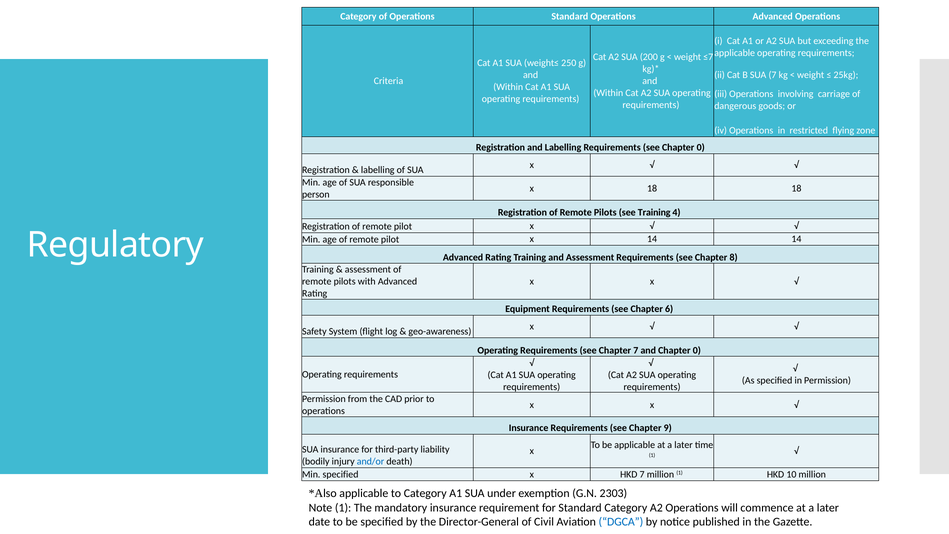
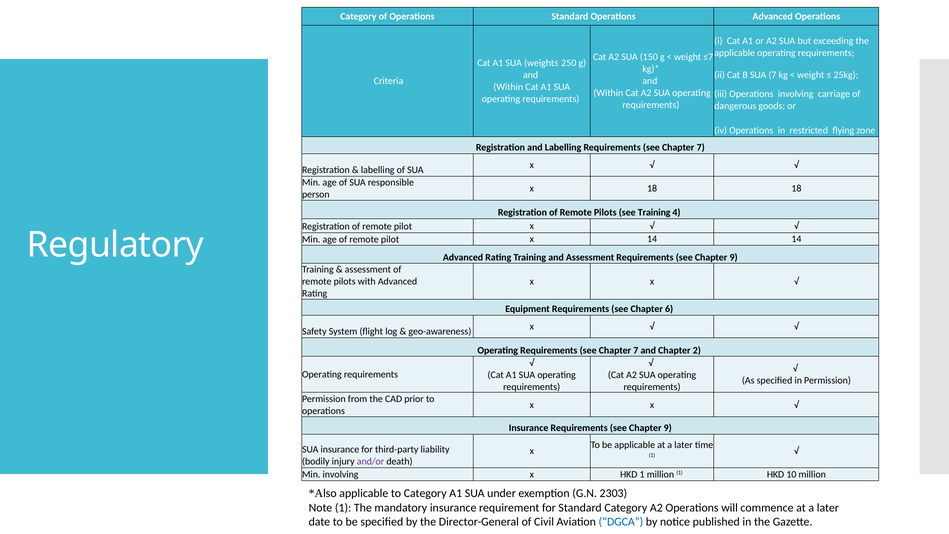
200: 200 -> 150 (649, 57)
0: 0 -> 7 (701, 148)
8: 8 -> 9 (734, 257)
and Chapter 0: 0 -> 2 (697, 350)
and/or colour: blue -> purple (371, 462)
Min specified: specified -> involving (341, 474)
HKD 7: 7 -> 1 (642, 474)
